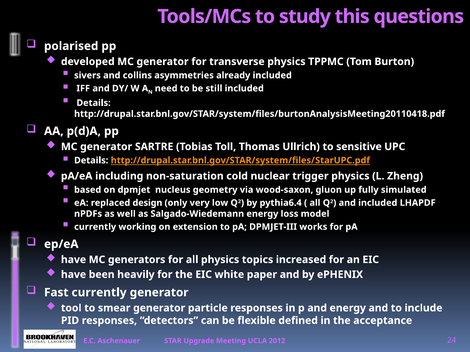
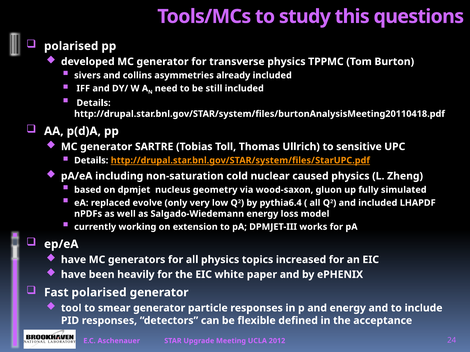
trigger: trigger -> caused (310, 176)
design: design -> evolve (147, 203)
Fast currently: currently -> polarised (99, 293)
